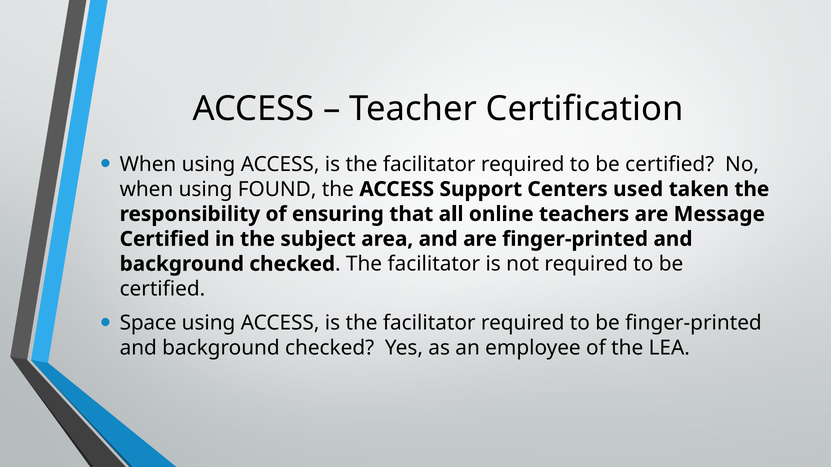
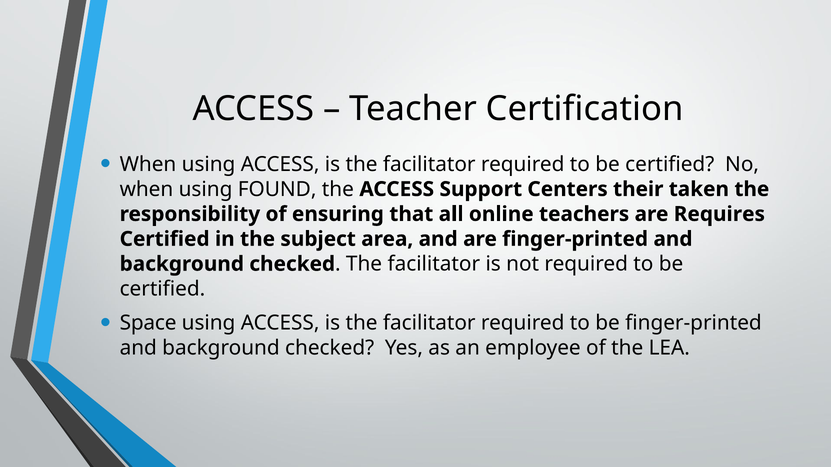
used: used -> their (638, 189)
Message: Message -> Requires (719, 214)
